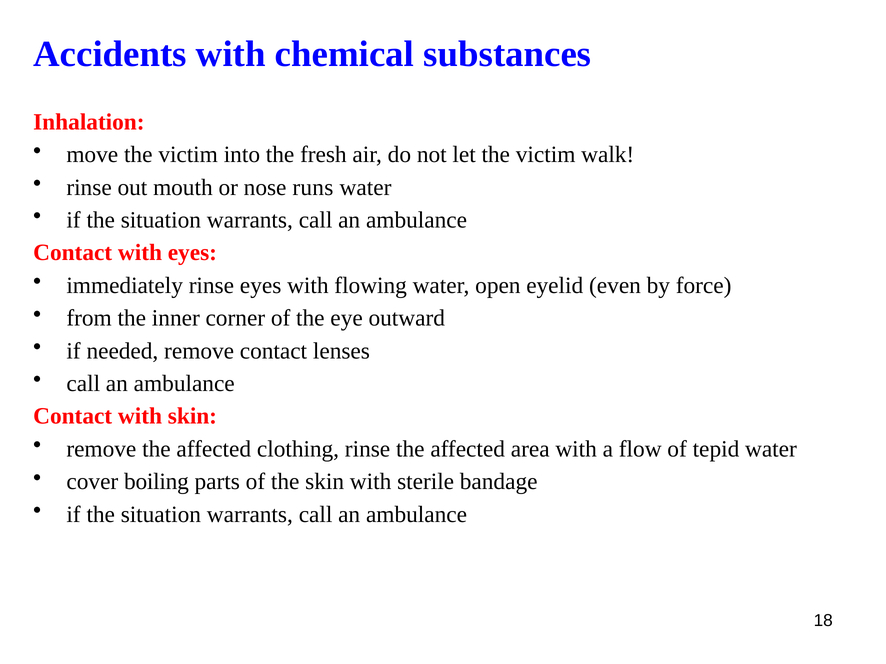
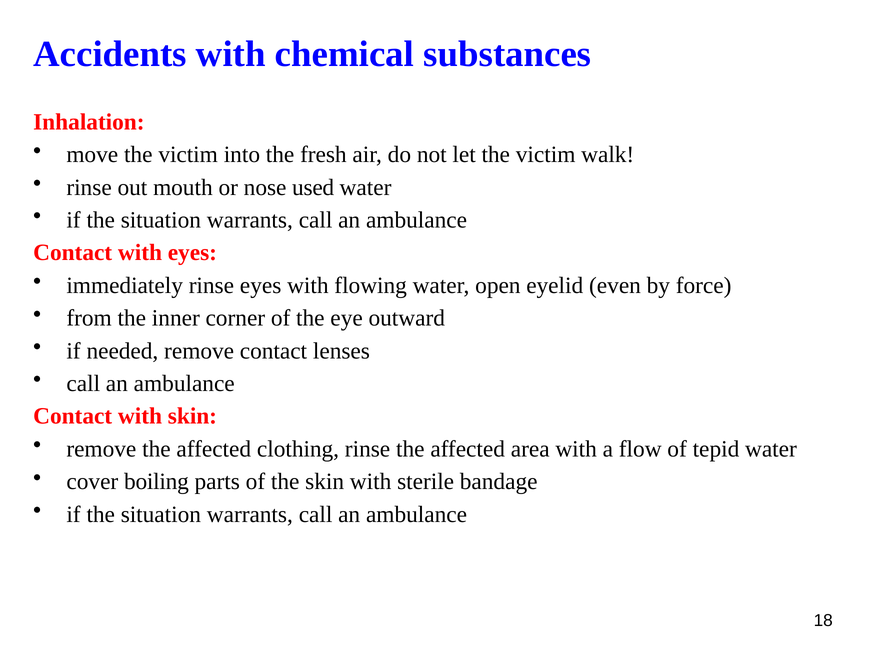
runs: runs -> used (313, 188)
